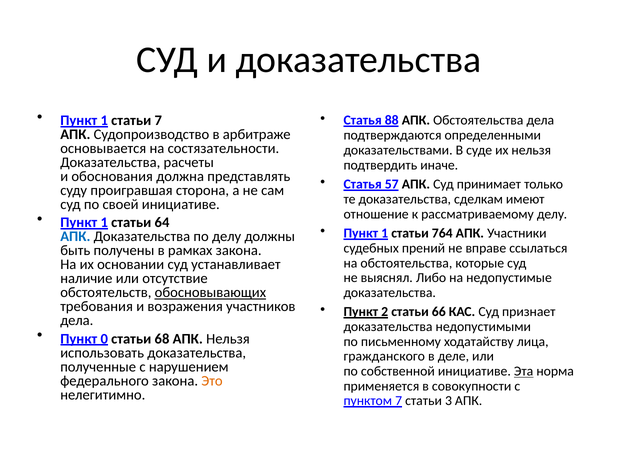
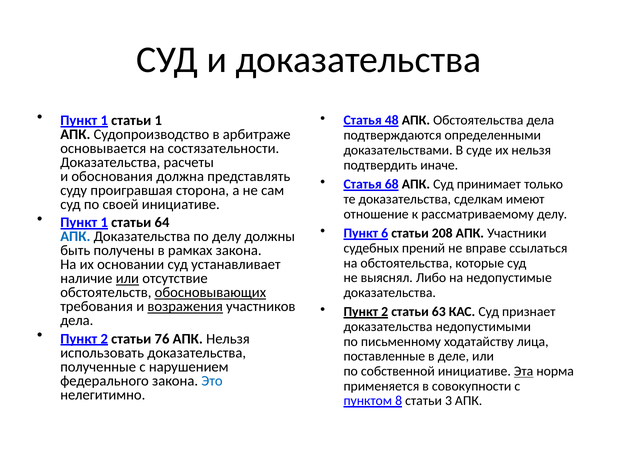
статьи 7: 7 -> 1 (158, 121)
88: 88 -> 48 (392, 120)
57: 57 -> 68 (392, 184)
1: 1 -> 6 (385, 233)
764: 764 -> 208 (442, 233)
или underline: none -> present (127, 279)
возражения underline: none -> present (185, 307)
66: 66 -> 63 (439, 312)
0: 0 -> 2 (104, 339)
68: 68 -> 76 (162, 339)
гражданского: гражданского -> поставленные (384, 357)
Это colour: orange -> blue (212, 381)
пунктом 7: 7 -> 8 (399, 401)
